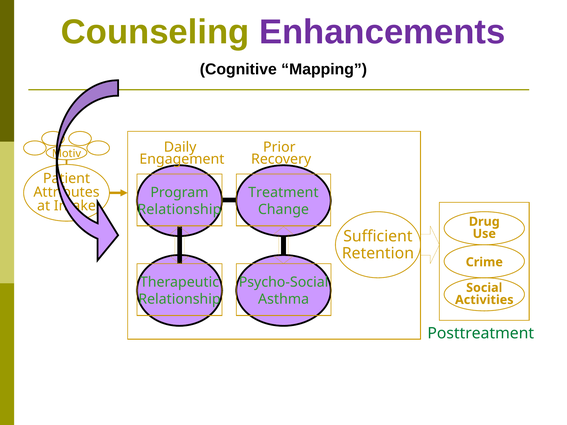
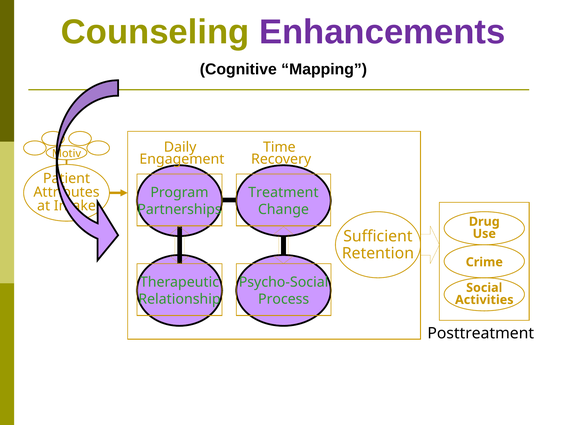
Prior: Prior -> Time (279, 147)
Relationship: Relationship -> Partnerships (179, 209)
Asthma: Asthma -> Process (284, 299)
Posttreatment colour: green -> black (481, 334)
